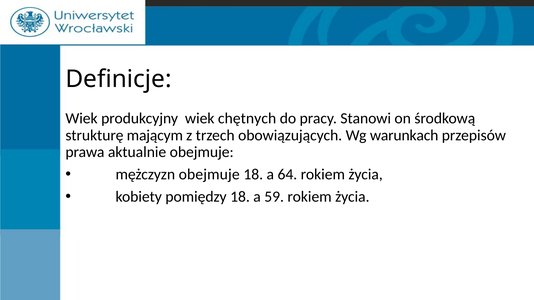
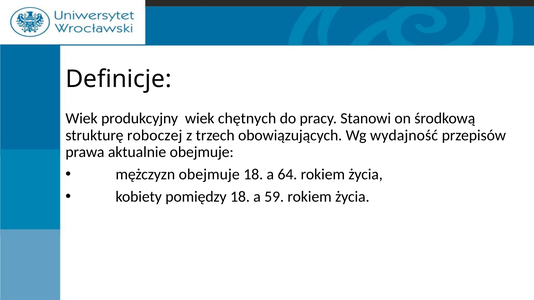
mającym: mającym -> roboczej (155, 135)
warunkach: warunkach -> wydajność (404, 135)
